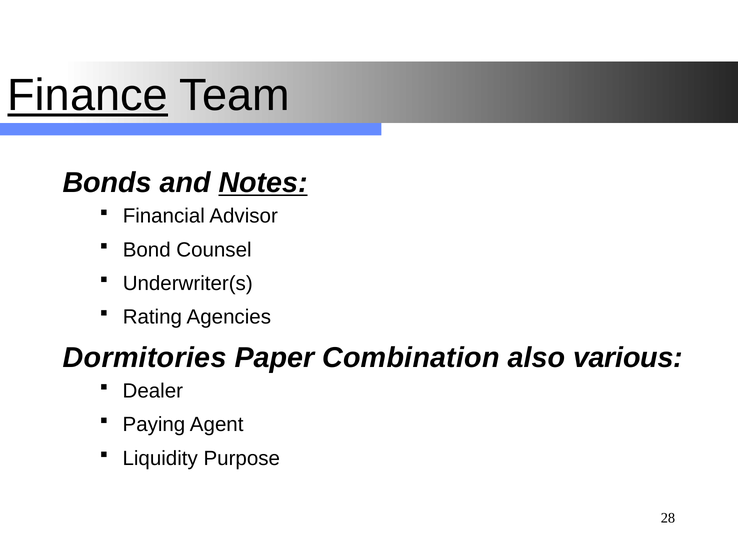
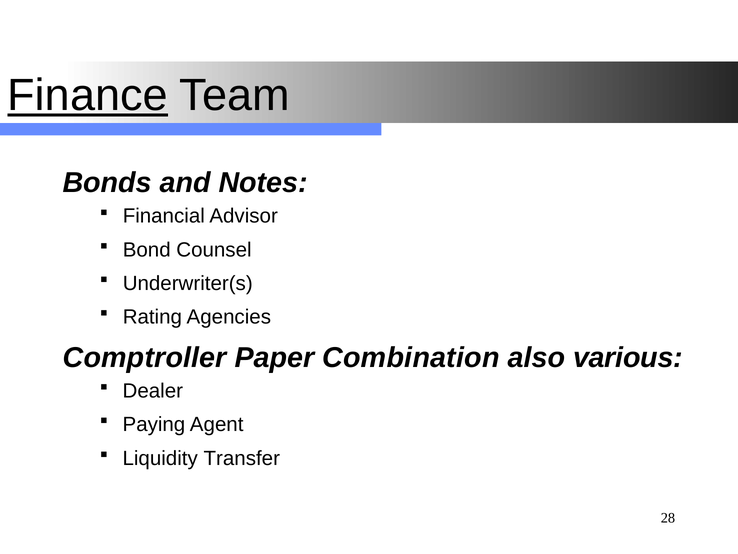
Notes underline: present -> none (263, 183)
Dormitories: Dormitories -> Comptroller (145, 358)
Purpose: Purpose -> Transfer (242, 458)
